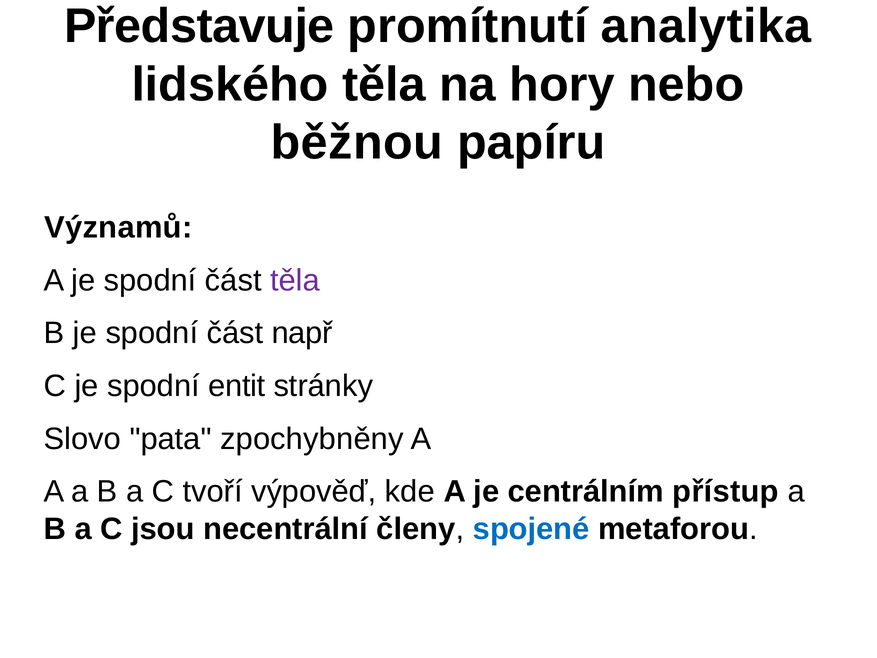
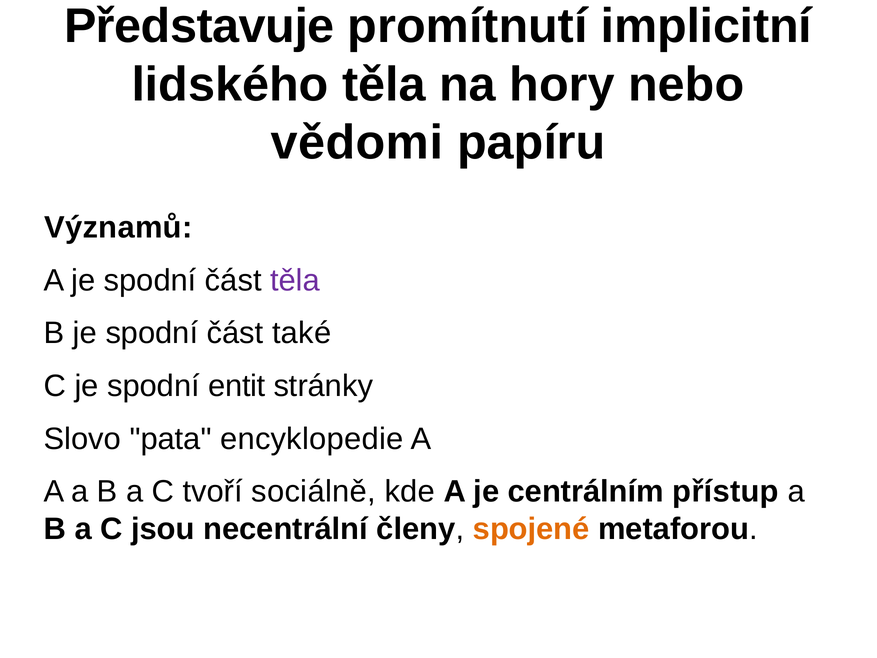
analytika: analytika -> implicitní (706, 26)
běžnou: běžnou -> vědomi (357, 143)
např: např -> také (302, 333)
zpochybněny: zpochybněny -> encyklopedie (312, 439)
výpověď: výpověď -> sociálně (314, 491)
spojené colour: blue -> orange (531, 529)
